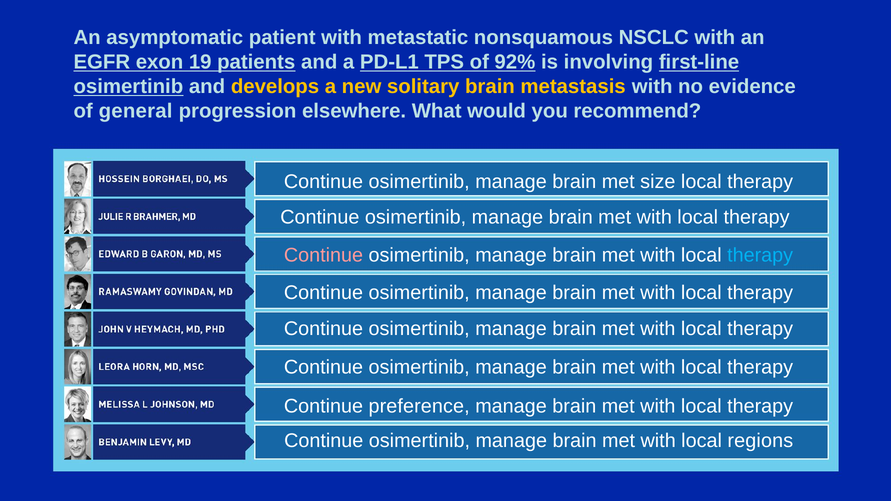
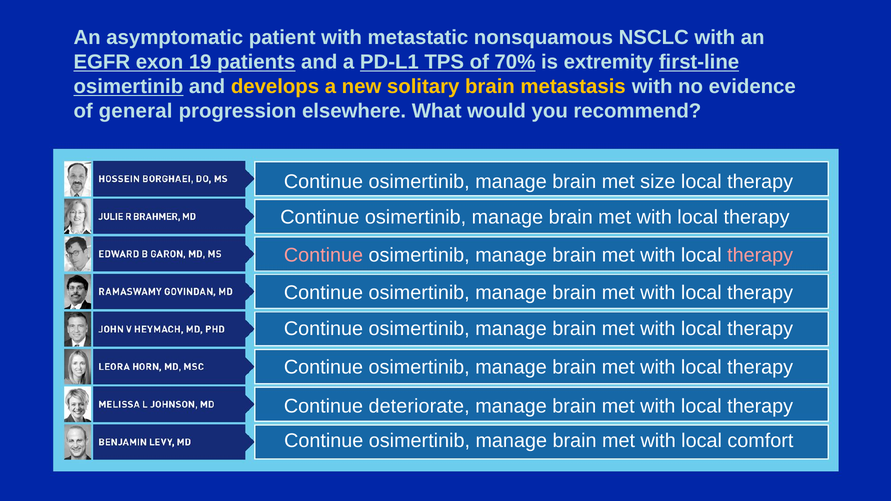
92%: 92% -> 70% (515, 62)
involving: involving -> extremity (609, 62)
therapy colour: light blue -> pink (760, 255)
preference: preference -> deteriorate (419, 407)
regions: regions -> comfort (760, 441)
